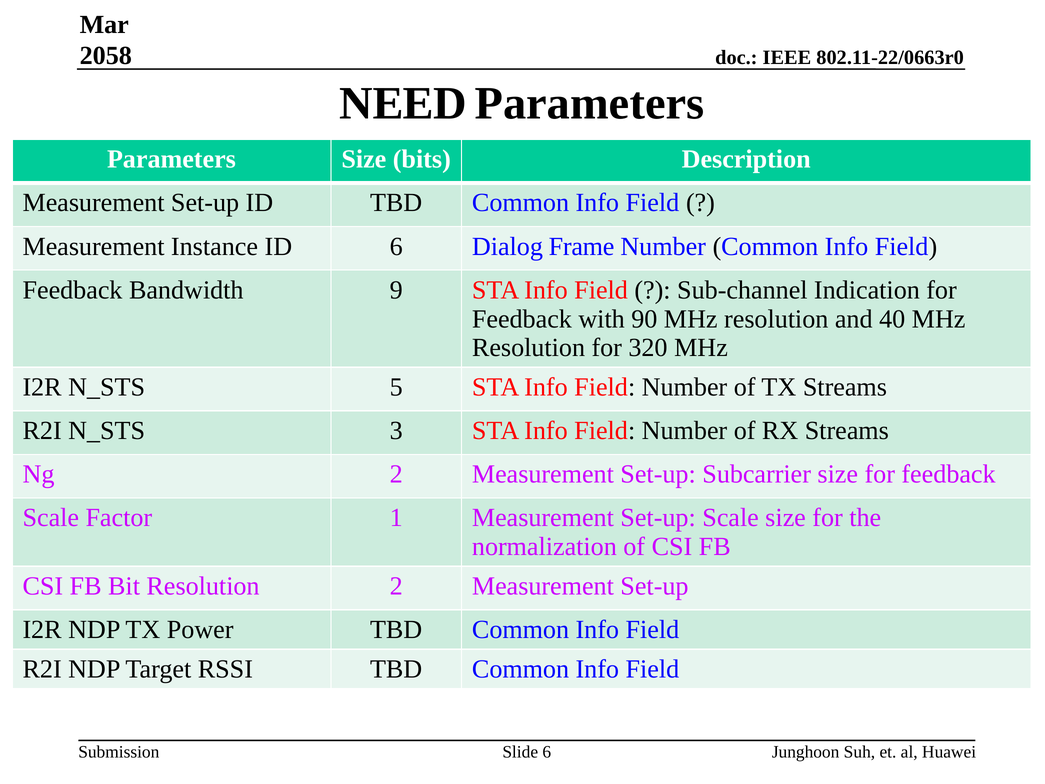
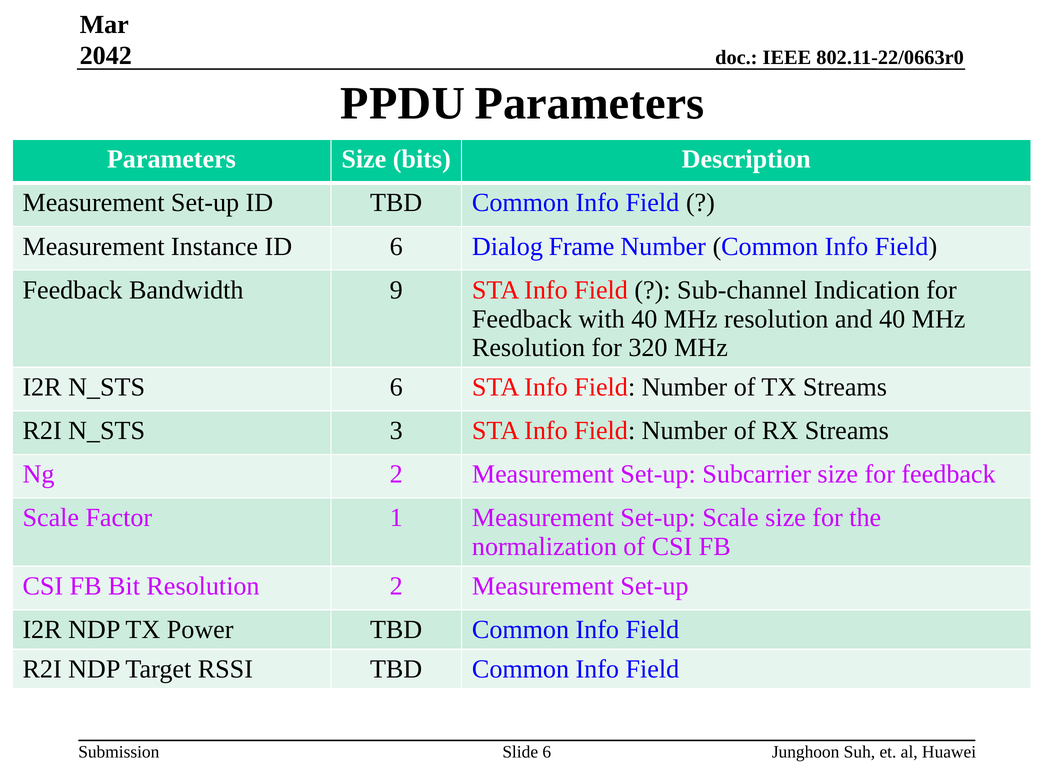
2058: 2058 -> 2042 (106, 56)
NEED: NEED -> PPDU (403, 103)
with 90: 90 -> 40 (644, 319)
5: 5 -> 6 (396, 387)
